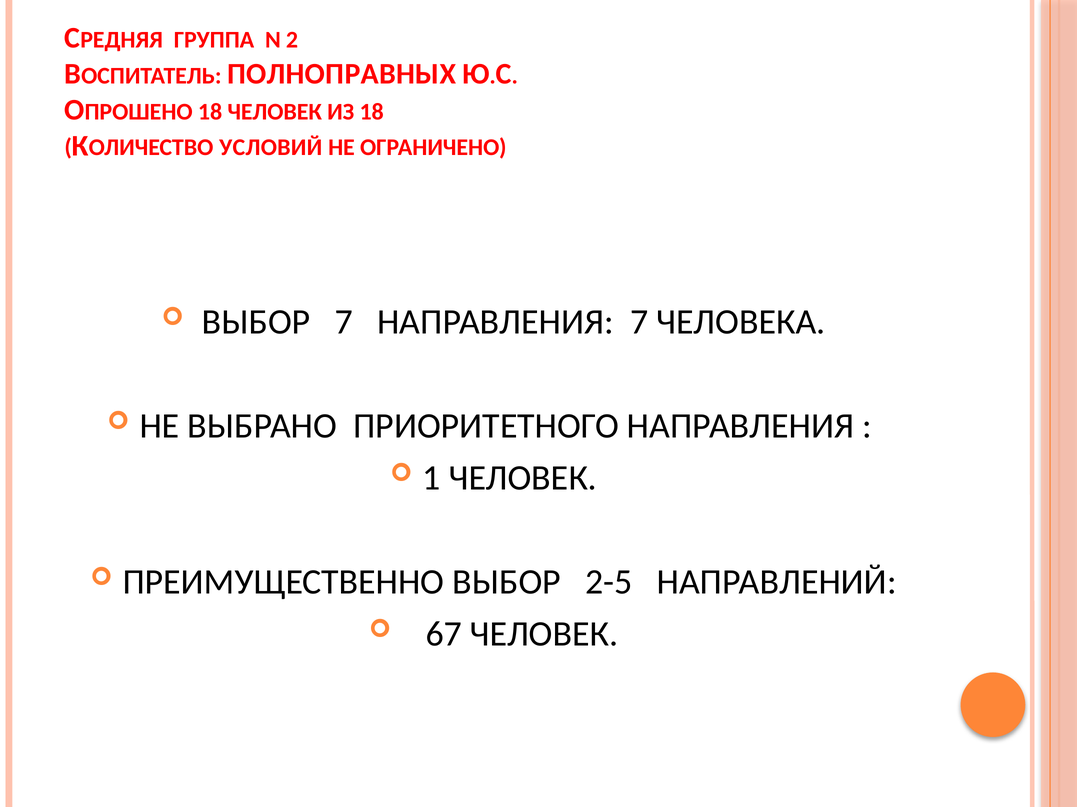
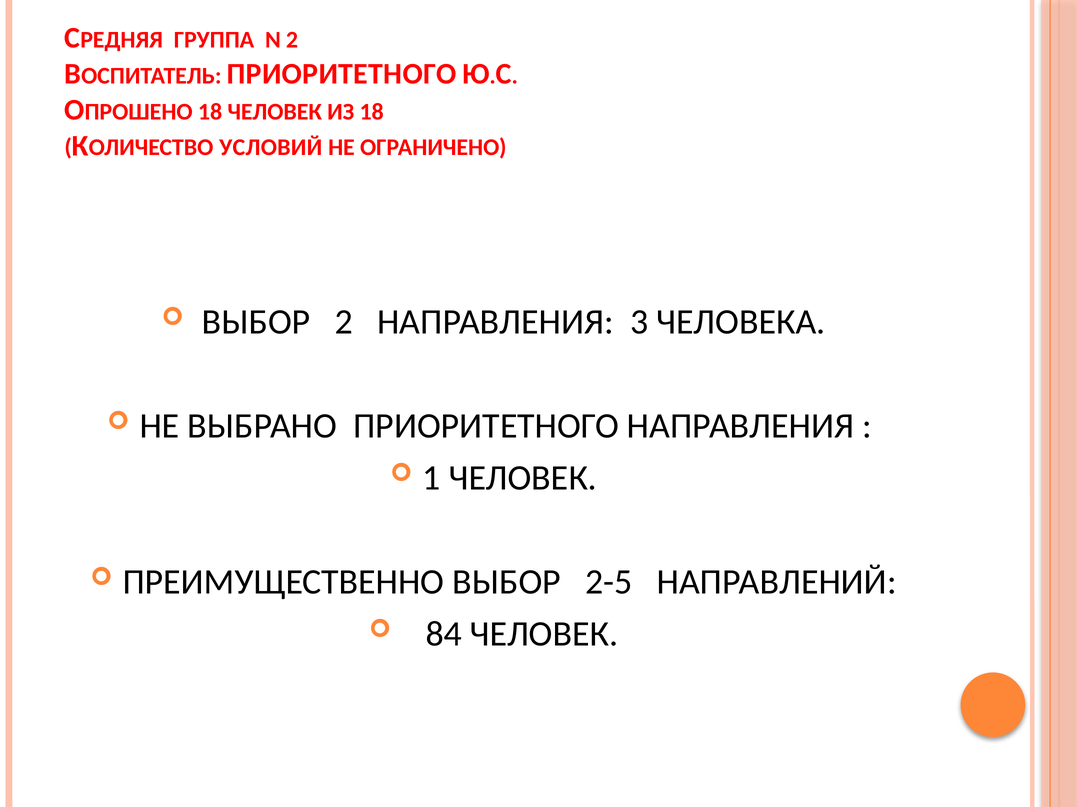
ПОЛНОПРАВНЫХ: ПОЛНОПРАВНЫХ -> ПРИОРИТЕТНОГО (342, 74)
ВЫБОР 7: 7 -> 2 (344, 322)
НАПРАВЛЕНИЯ 7: 7 -> 3 (639, 322)
67: 67 -> 84 (444, 634)
